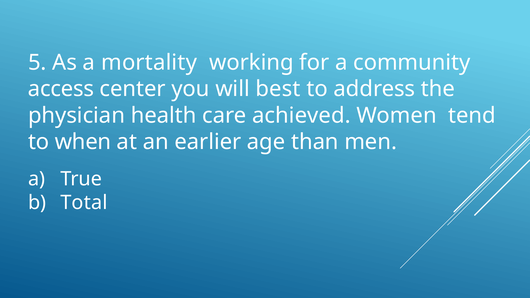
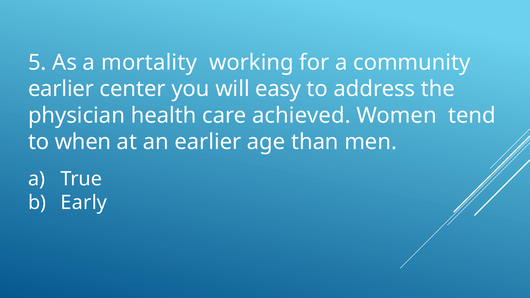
access: access -> earlier (61, 89)
best: best -> easy (278, 89)
Total: Total -> Early (84, 203)
